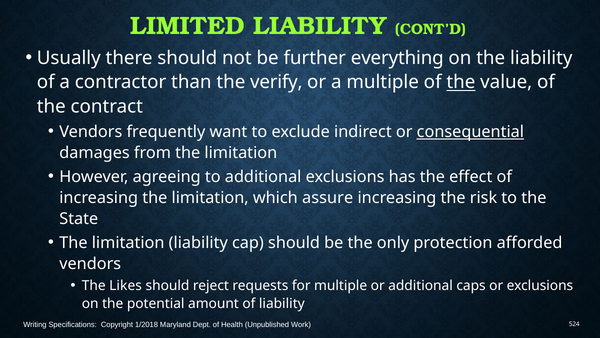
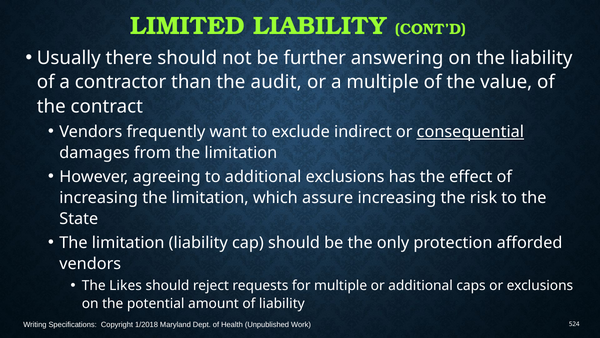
everything: everything -> answering (397, 58)
verify: verify -> audit (276, 82)
the underline: present -> none (461, 82)
